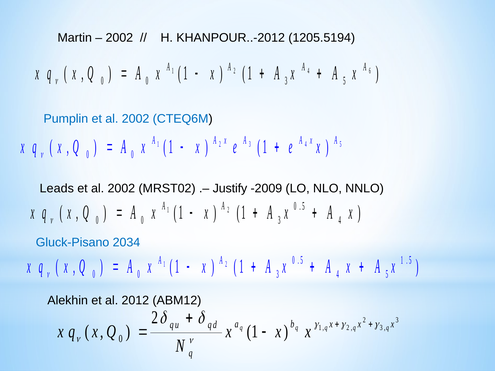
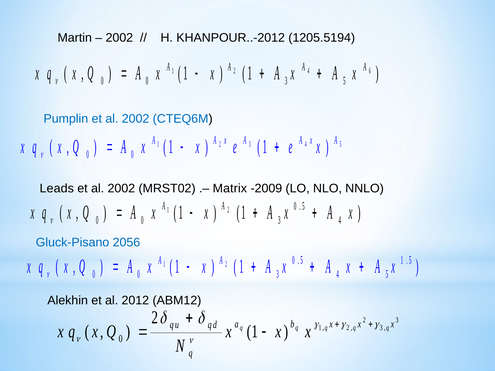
Justify: Justify -> Matrix (230, 189)
2034: 2034 -> 2056 (126, 243)
